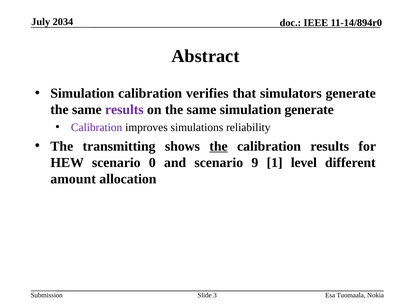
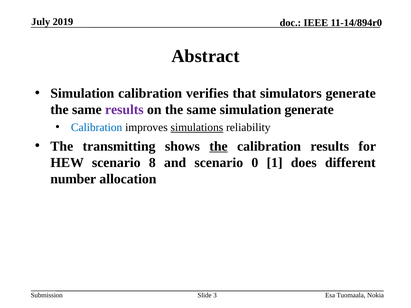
2034: 2034 -> 2019 (63, 22)
Calibration colour: purple -> blue (97, 128)
simulations underline: none -> present (197, 128)
0: 0 -> 8 (152, 163)
9: 9 -> 0 (255, 163)
level: level -> does (304, 163)
amount: amount -> number (73, 179)
